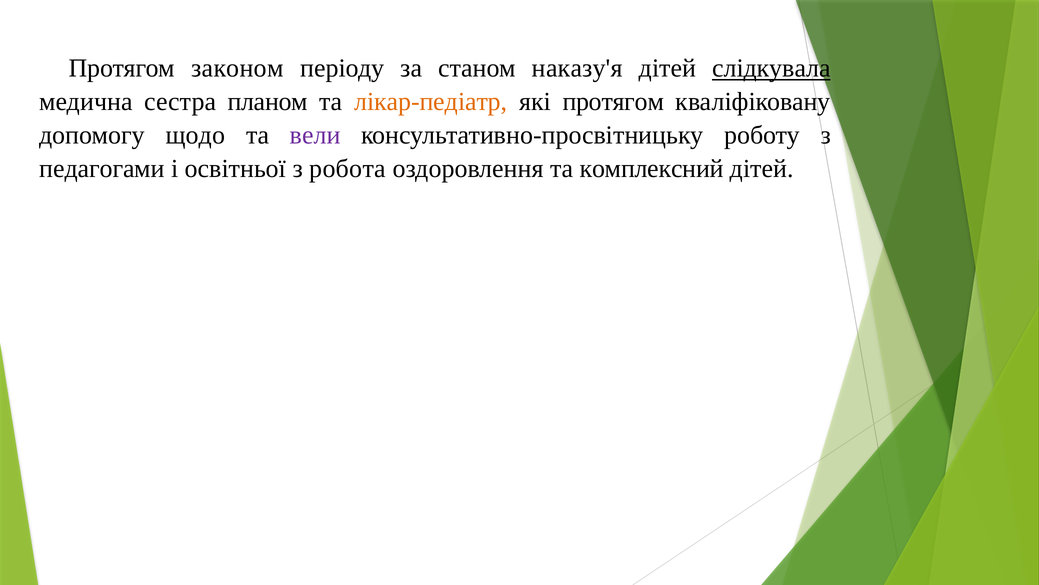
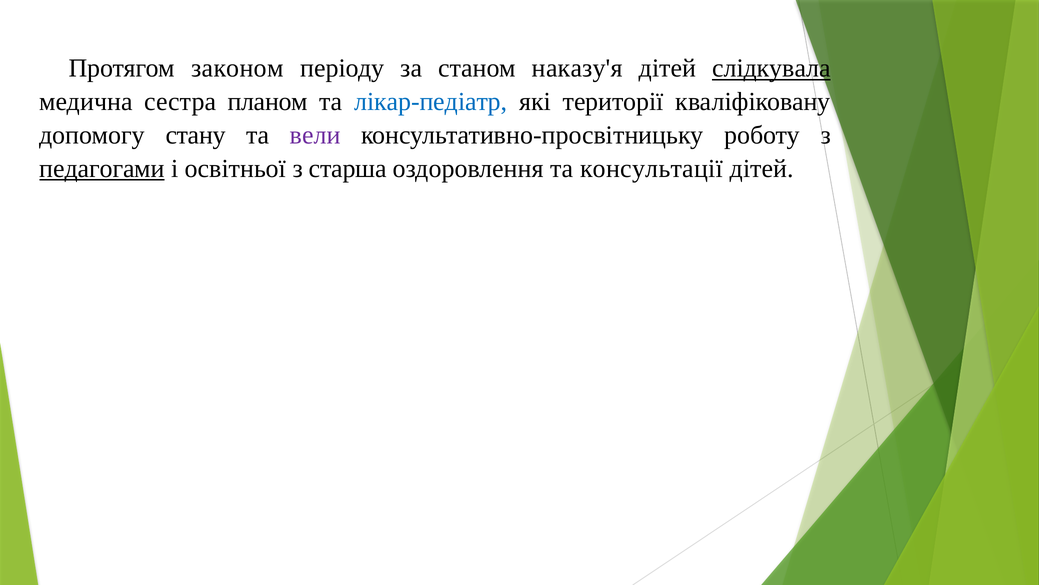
лікар-педіатр colour: orange -> blue (431, 102)
які протягом: протягом -> території (613, 102)
щодо: щодо -> стану (196, 135)
педагогами underline: none -> present (102, 168)
робота: робота -> старша (348, 168)
комплексний: комплексний -> консультації (651, 168)
